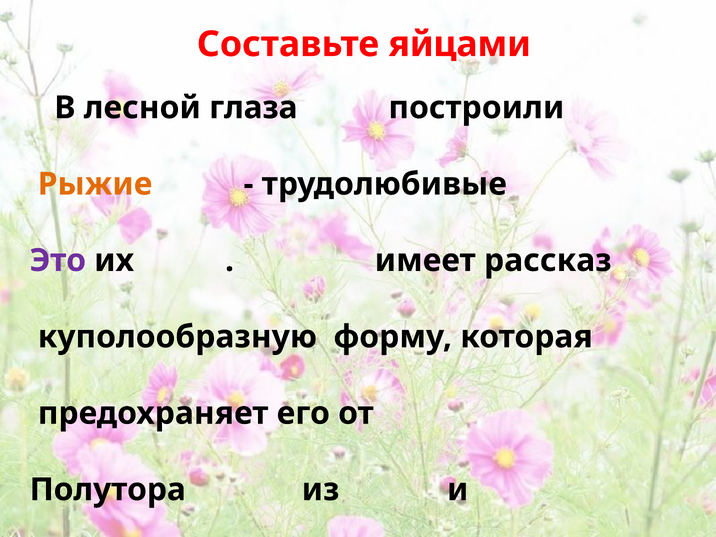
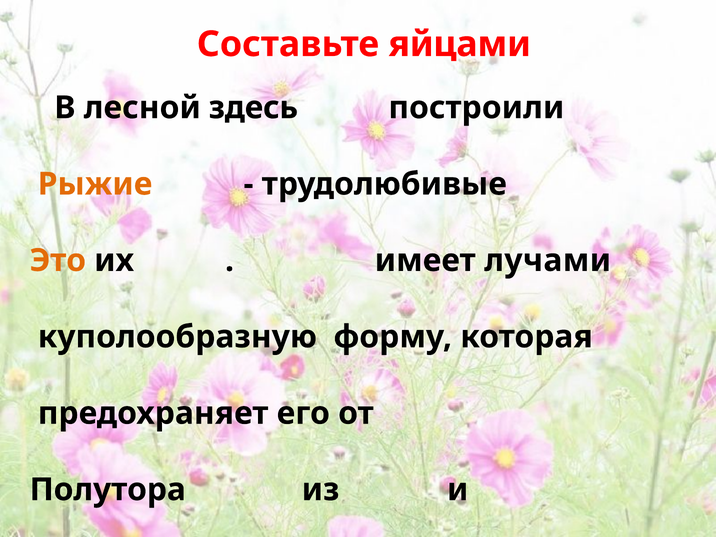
глаза: глаза -> здесь (253, 108)
Это colour: purple -> orange (58, 260)
рассказ: рассказ -> лучами (548, 260)
